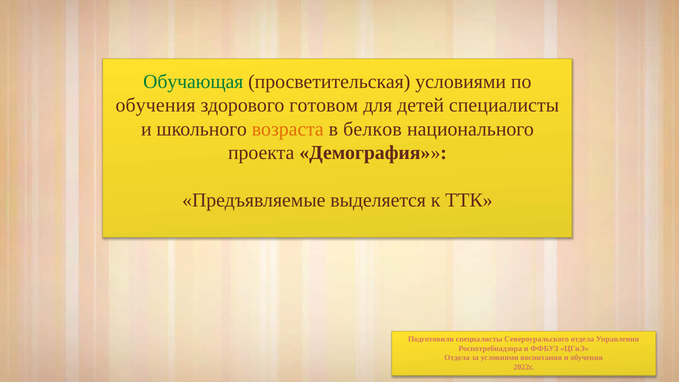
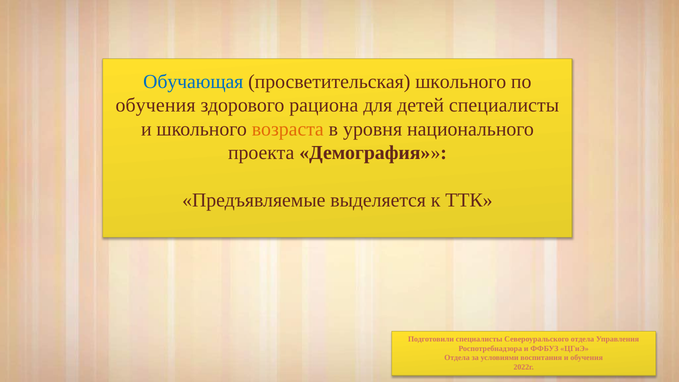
Обучающая colour: green -> blue (193, 81)
просветительская условиями: условиями -> школьного (461, 81)
готовом: готовом -> рациона (324, 105)
белков: белков -> уровня (373, 129)
